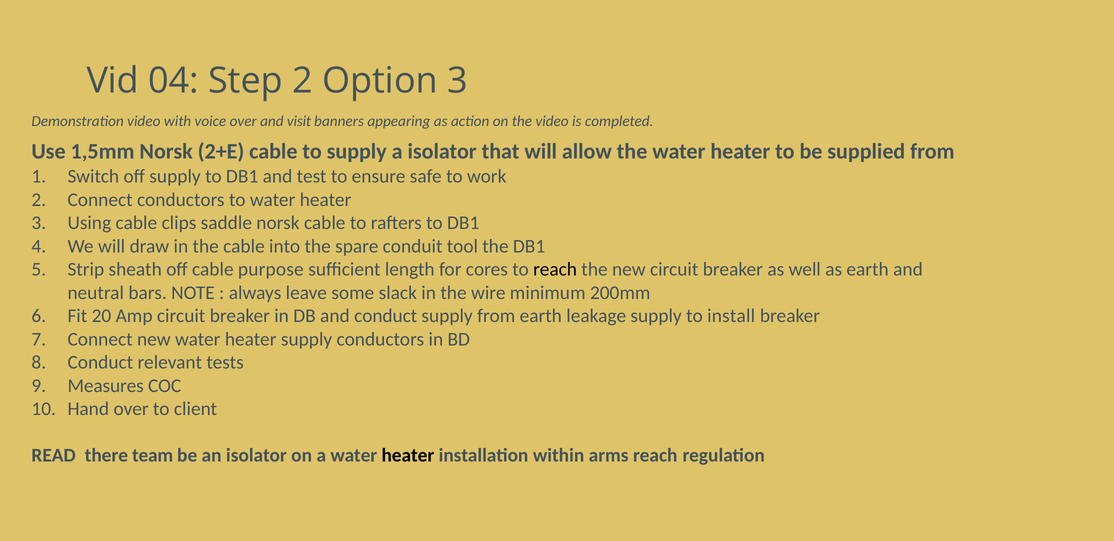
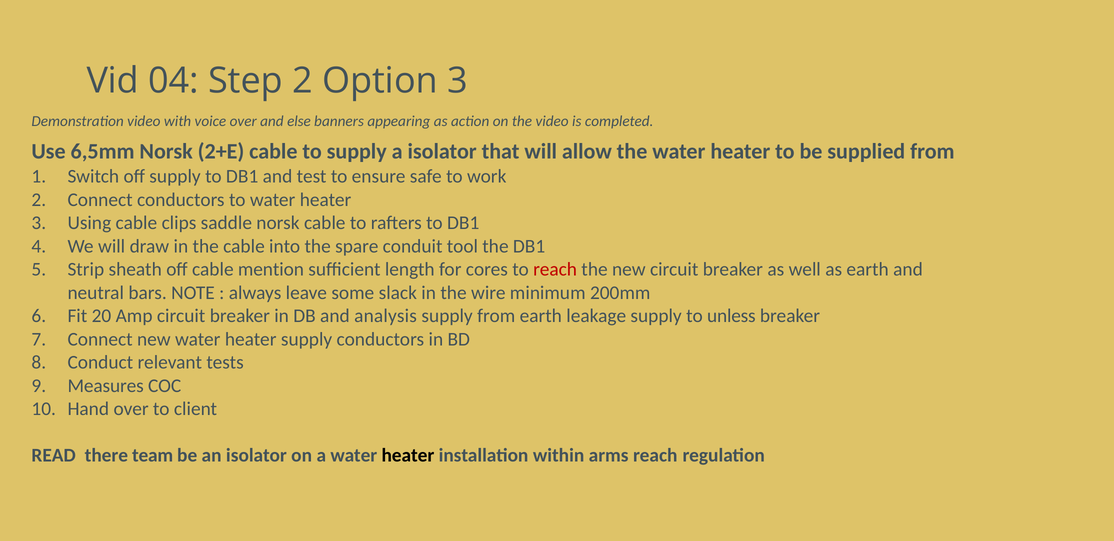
visit: visit -> else (299, 121)
1,5mm: 1,5mm -> 6,5mm (103, 151)
purpose: purpose -> mention (271, 269)
reach colour: black -> red (555, 269)
and conduct: conduct -> analysis (386, 316)
install: install -> unless (731, 316)
